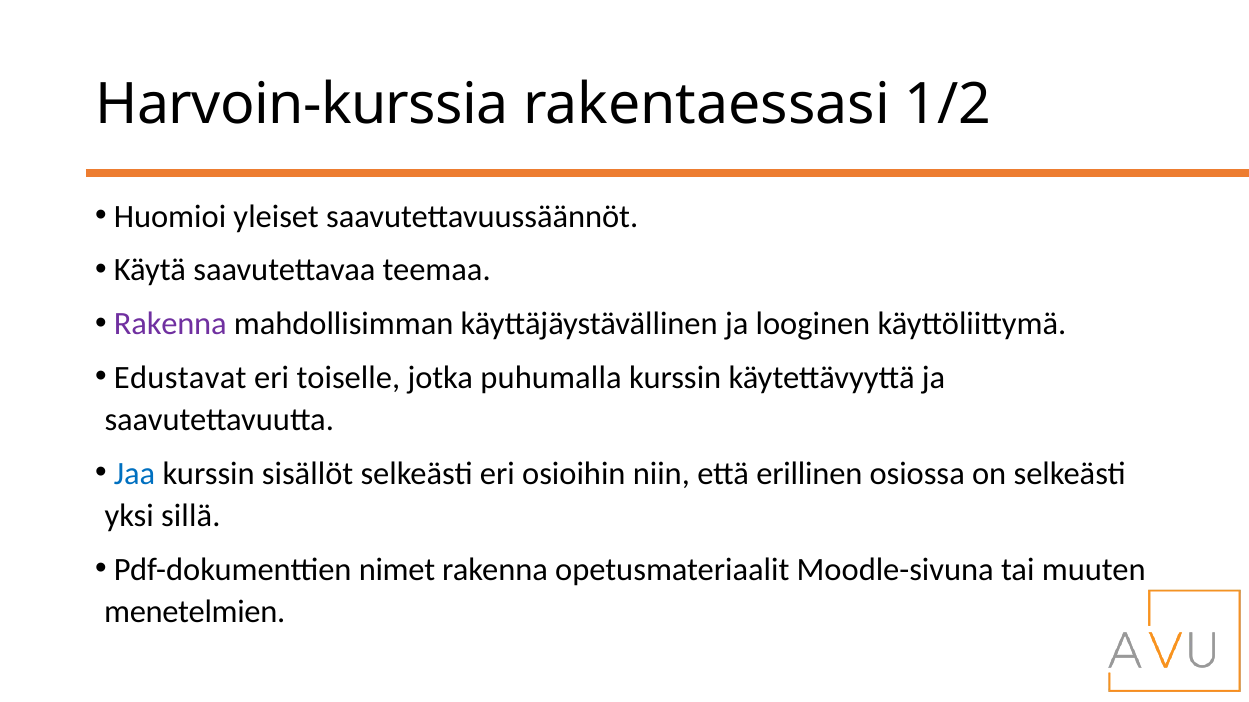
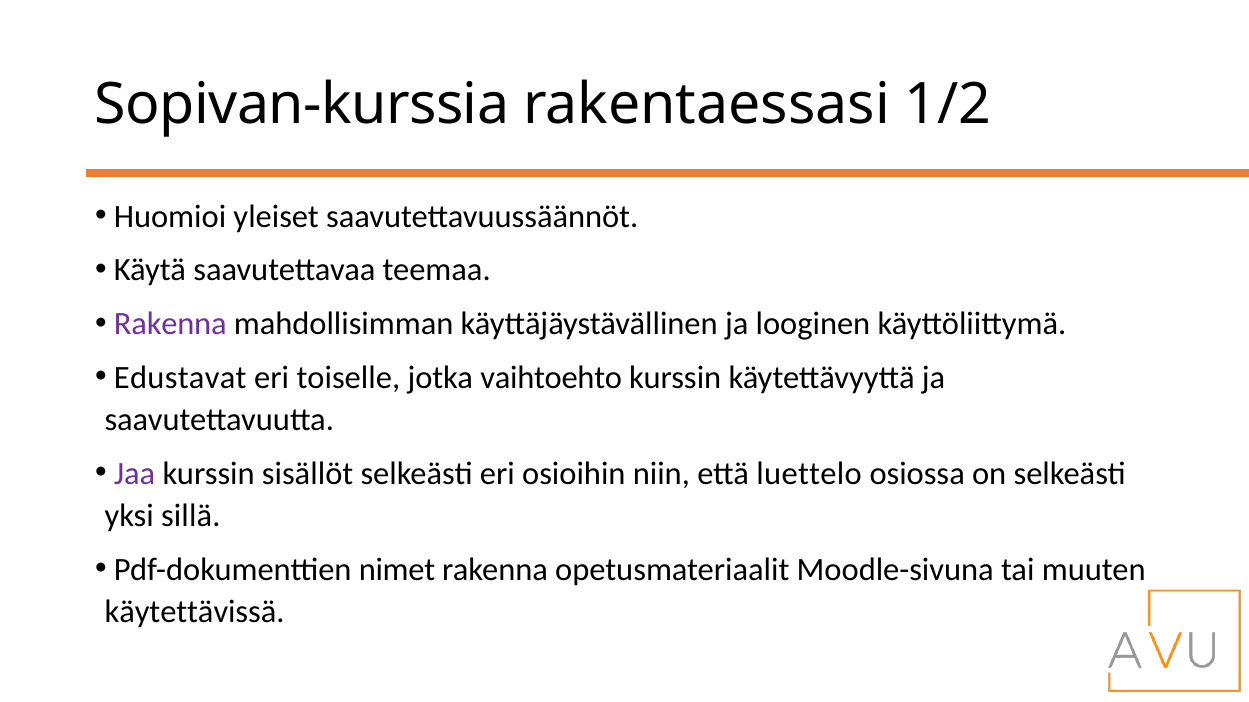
Harvoin-kurssia: Harvoin-kurssia -> Sopivan-kurssia (302, 105)
puhumalla: puhumalla -> vaihtoehto (551, 378)
Jaa colour: blue -> purple (135, 474)
erillinen: erillinen -> luettelo (809, 474)
menetelmien: menetelmien -> käytettävissä (195, 612)
